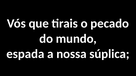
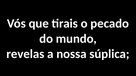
espada: espada -> revelas (25, 54)
